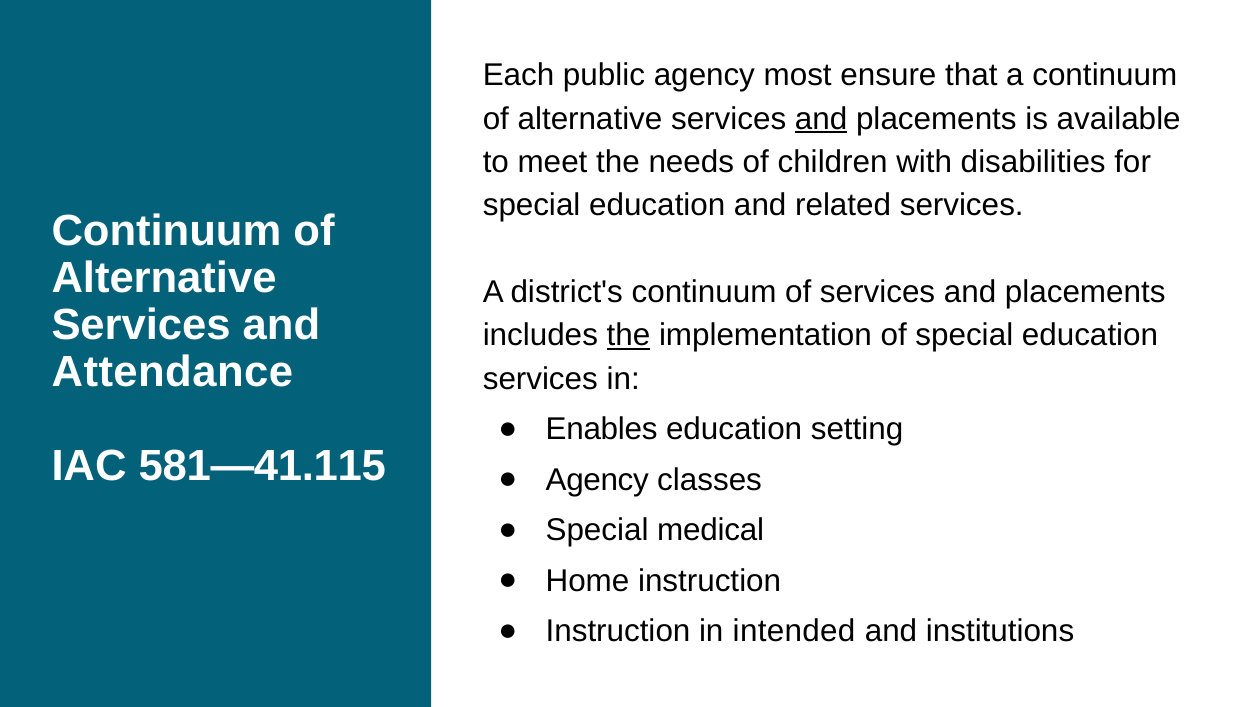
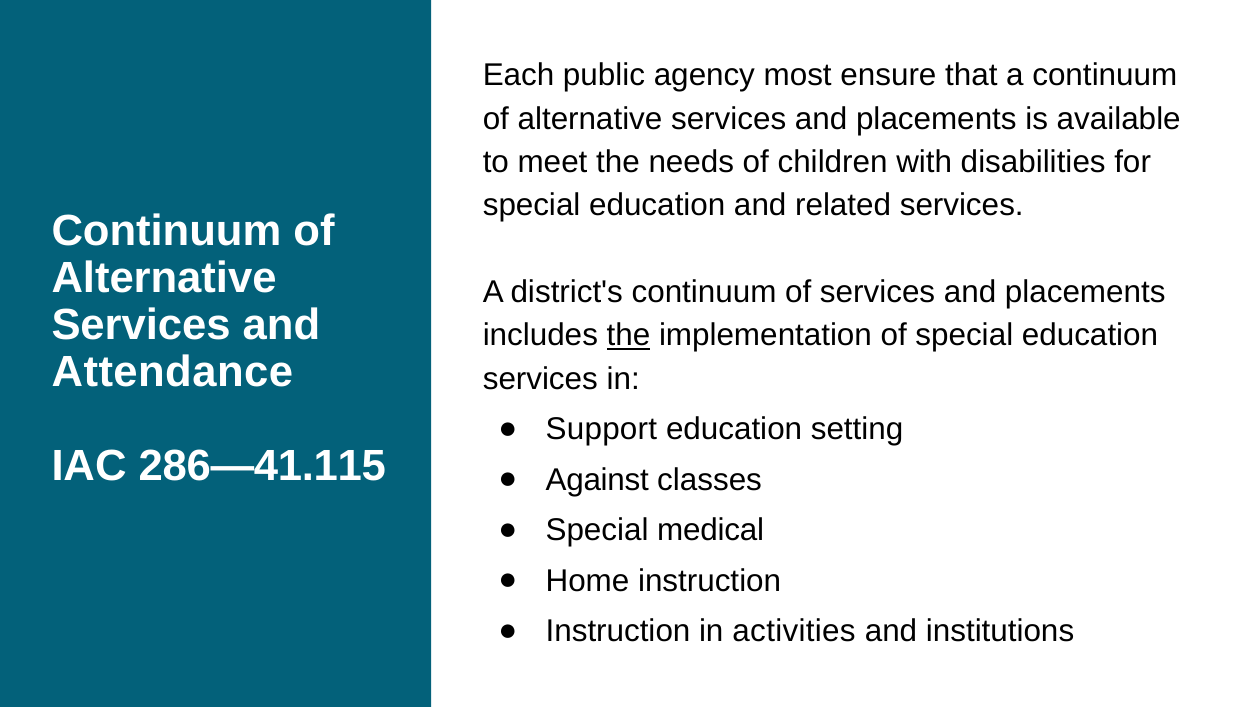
and underline: present -> none (821, 119)
Enables: Enables -> Support (601, 430)
581—41.115: 581—41.115 -> 286—41.115 (262, 466)
Agency: Agency -> Against (597, 480)
intended: intended -> activities (794, 632)
